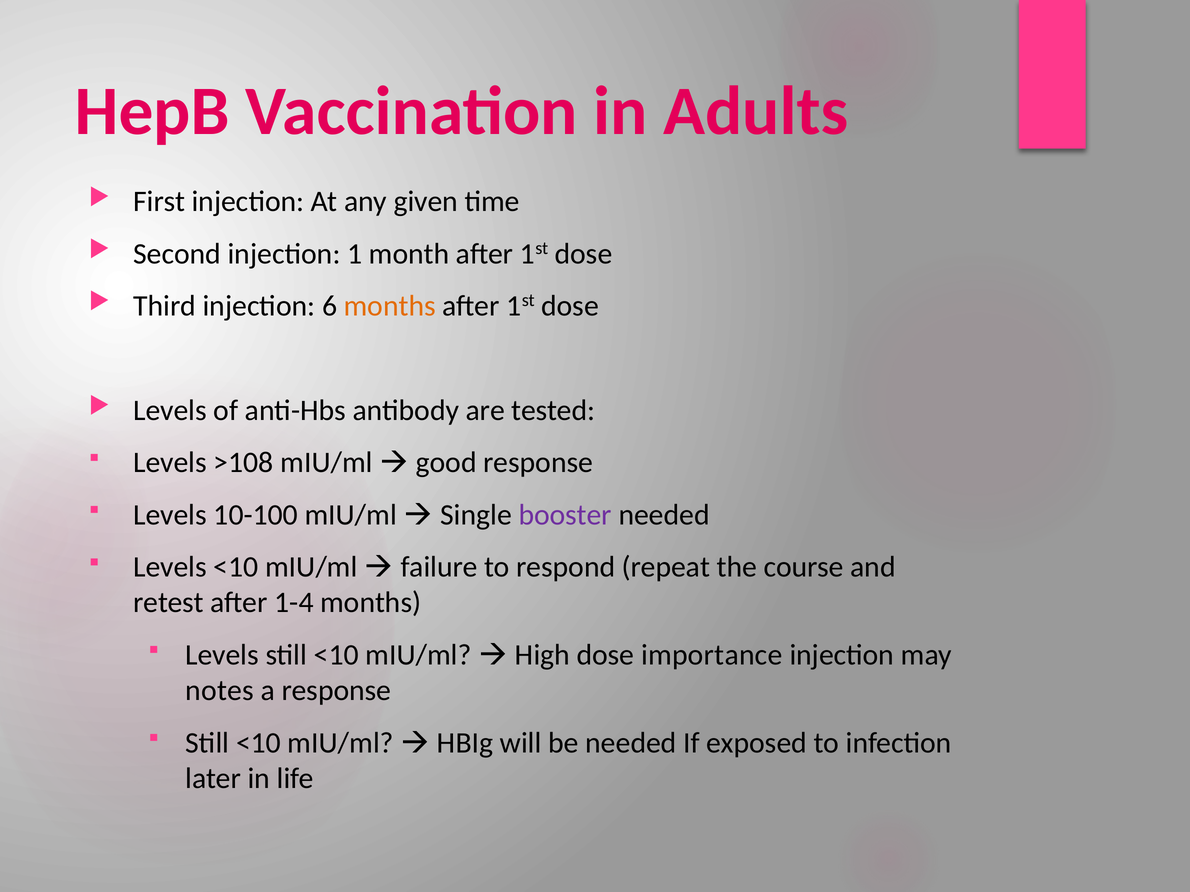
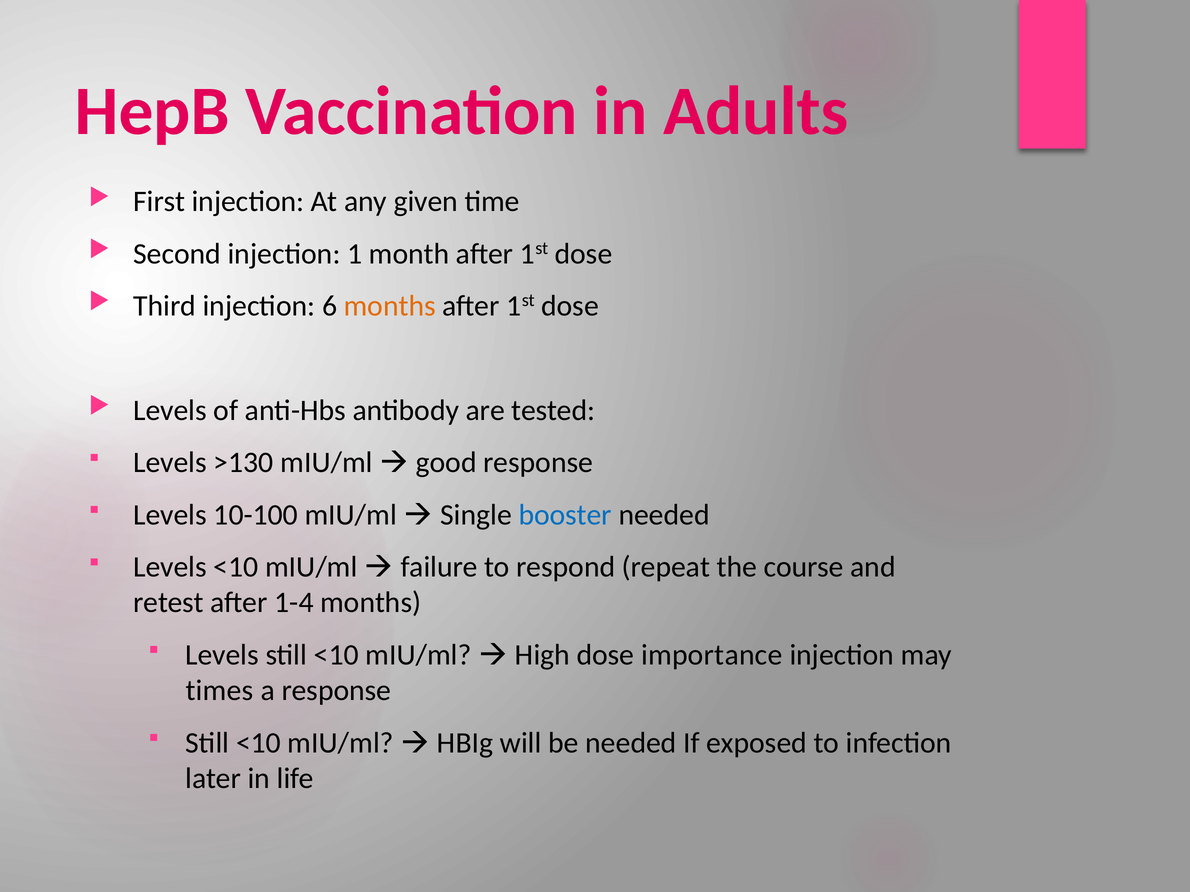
>108: >108 -> >130 (243, 463)
booster colour: purple -> blue (565, 515)
notes: notes -> times (220, 691)
